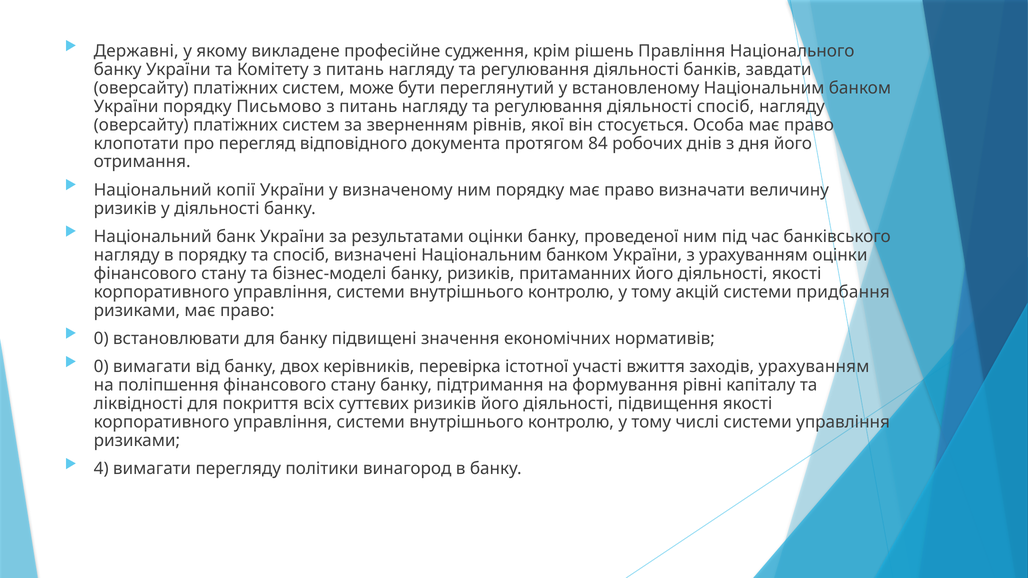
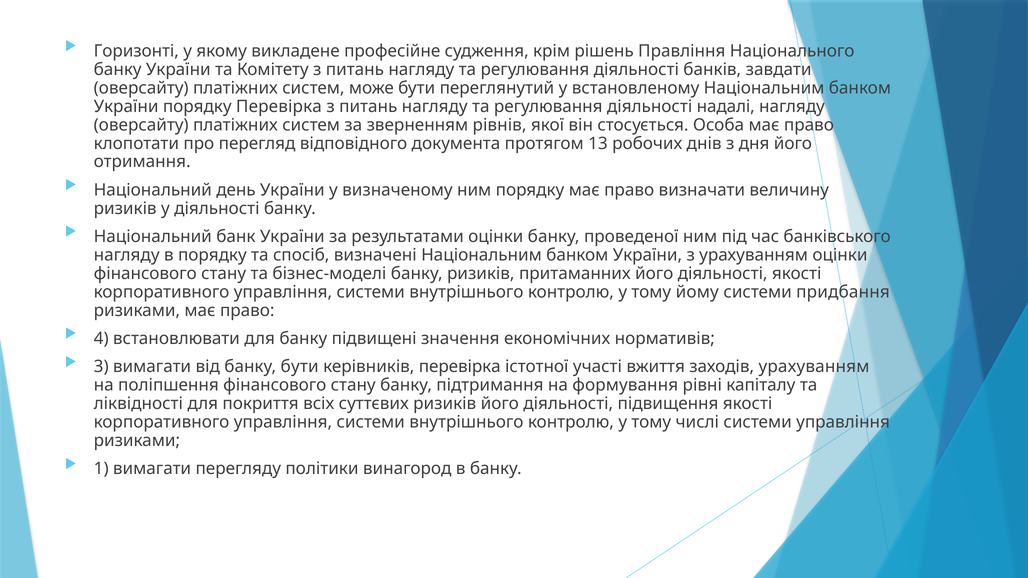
Державні: Державні -> Горизонті (136, 51)
порядку Письмово: Письмово -> Перевірка (279, 106)
діяльності спосіб: спосіб -> надалі (726, 106)
84: 84 -> 13 (598, 143)
копії: копії -> день (236, 190)
акцій: акцій -> йому (697, 292)
0: 0 -> 4 (101, 339)
0: 0 -> 3 (101, 367)
банку двох: двох -> бути (300, 367)
4: 4 -> 1 (101, 469)
